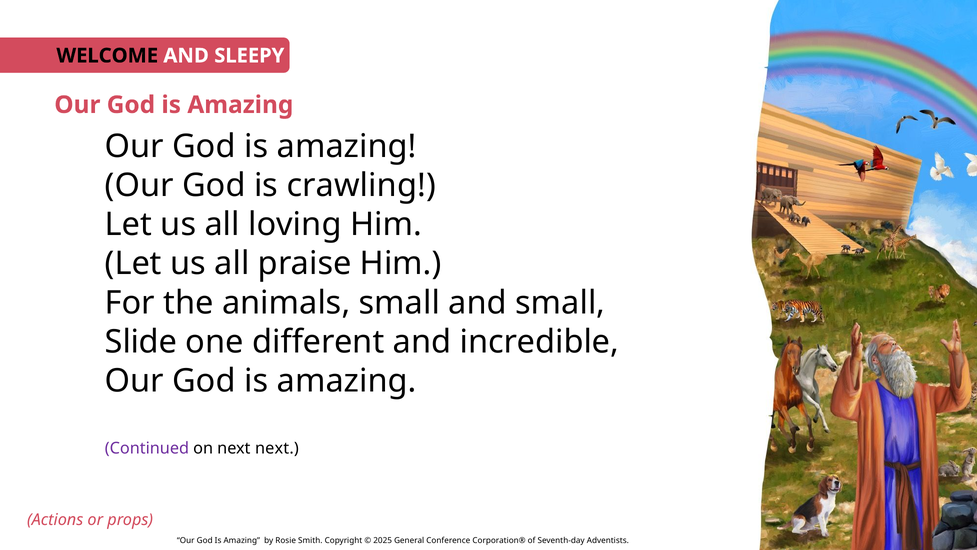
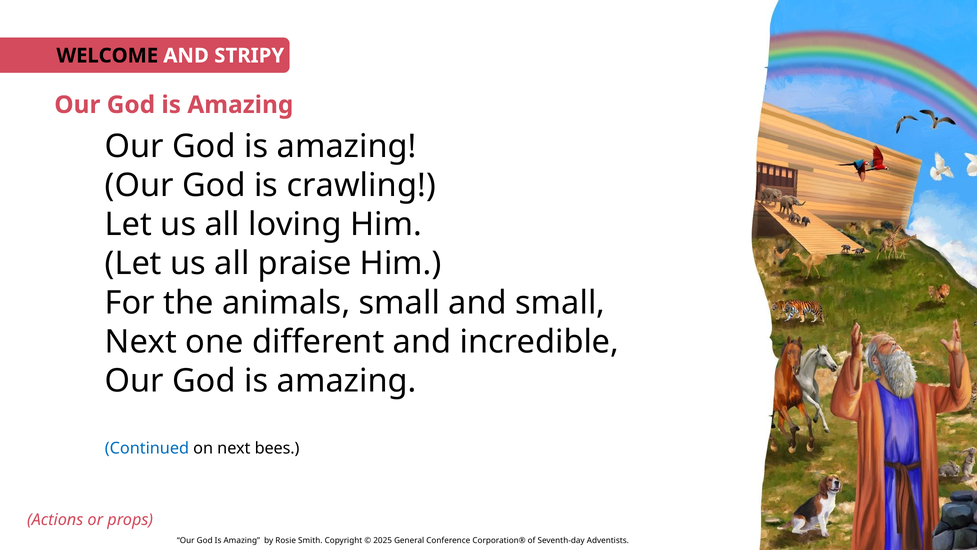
SLEEPY: SLEEPY -> STRIPY (249, 56)
Slide: Slide -> Next (141, 342)
Continued colour: purple -> blue (147, 448)
next next: next -> bees (277, 448)
